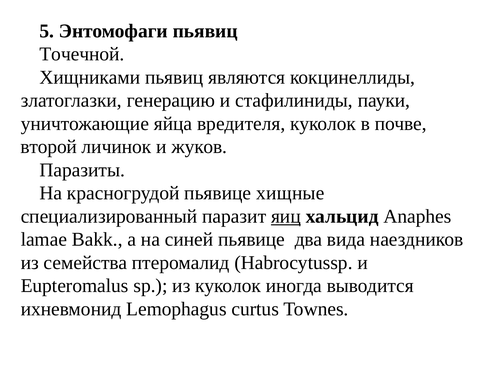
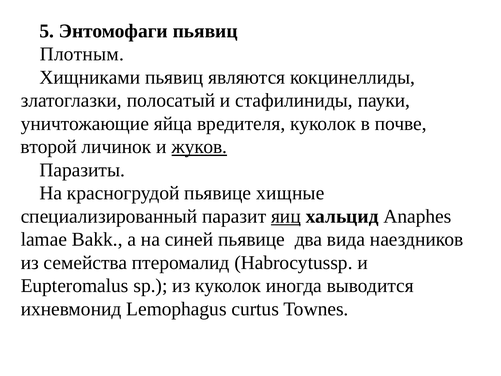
Точечной: Точечной -> Плотным (82, 54)
генерацию: генерацию -> полосатый (171, 100)
жуков underline: none -> present (199, 147)
